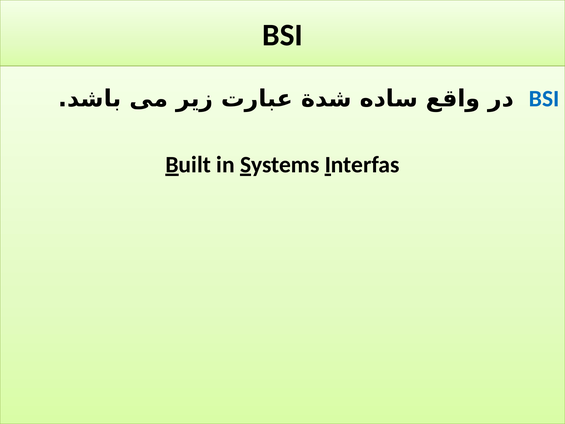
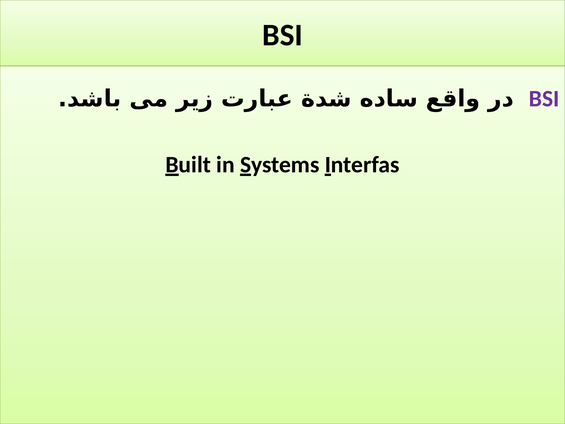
BSI colour: blue -> purple (544, 99)
